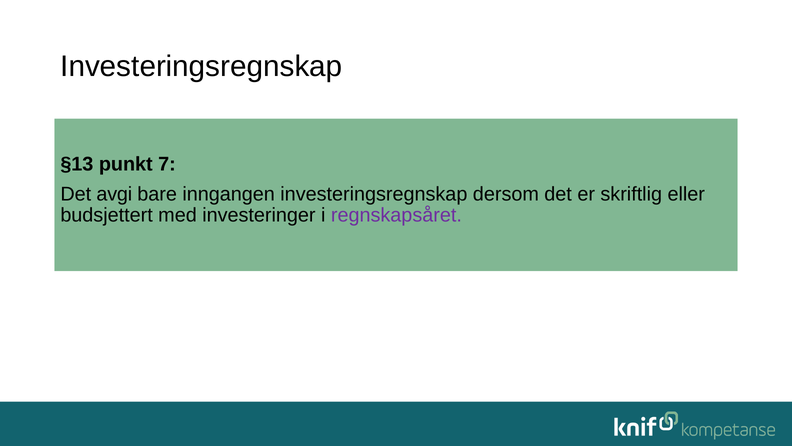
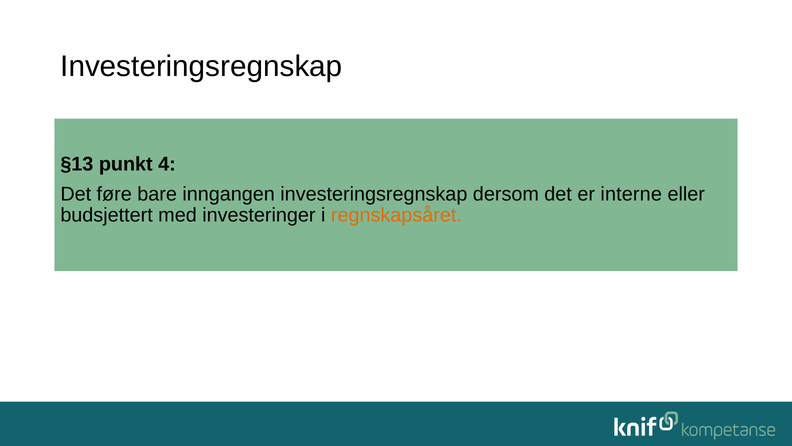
7: 7 -> 4 (167, 164)
avgi: avgi -> føre (114, 194)
skriftlig: skriftlig -> interne (631, 194)
regnskapsåret colour: purple -> orange (396, 215)
